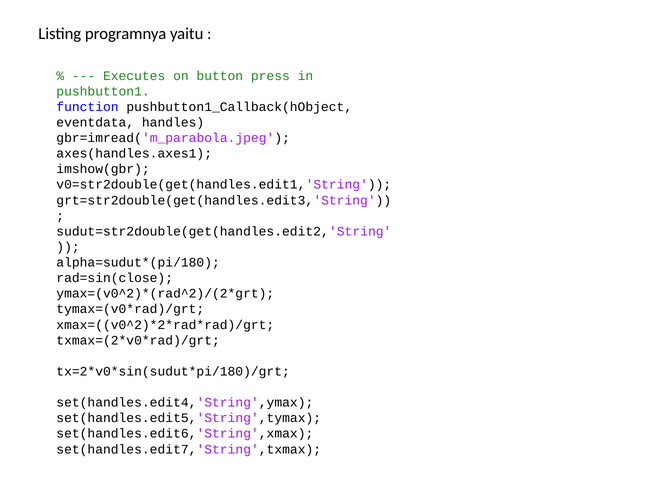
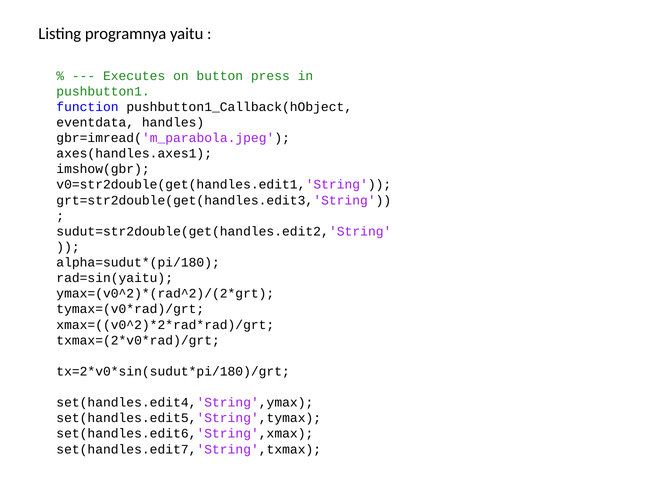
rad=sin(close: rad=sin(close -> rad=sin(yaitu (115, 278)
